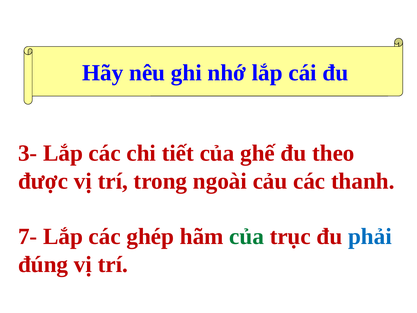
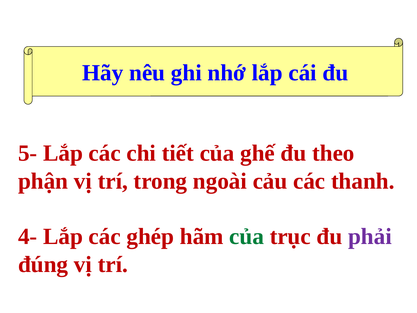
3-: 3- -> 5- (28, 153)
được: được -> phận (43, 181)
7-: 7- -> 4- (28, 236)
phải colour: blue -> purple (370, 236)
